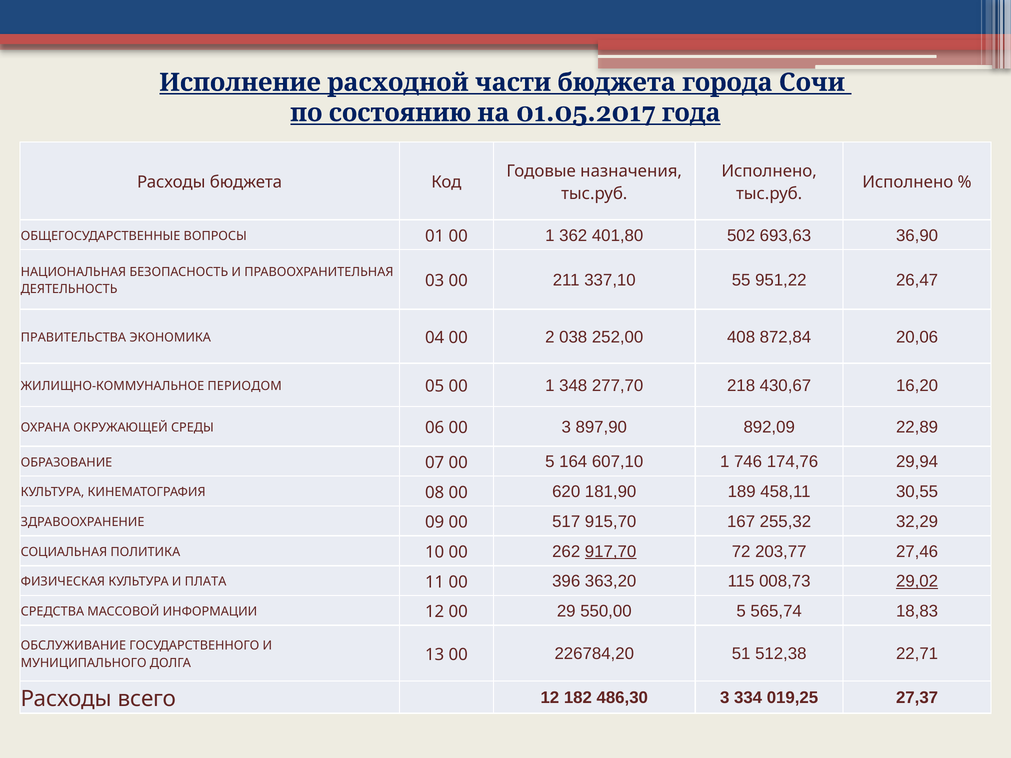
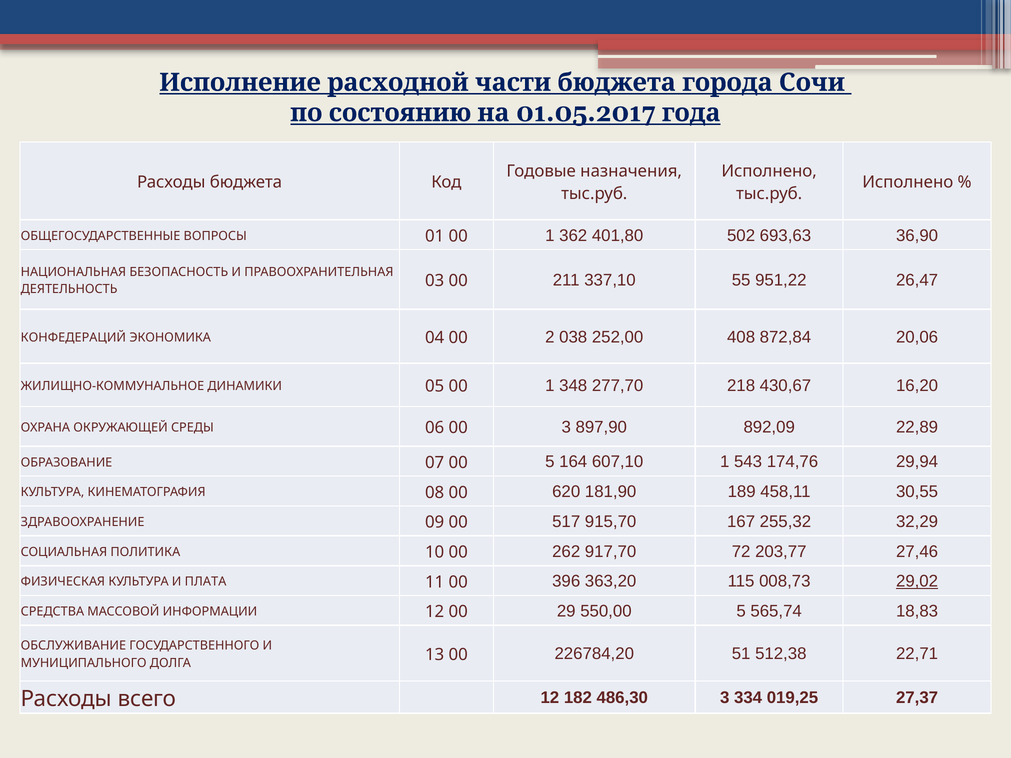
ПРАВИТЕЛЬСТВА: ПРАВИТЕЛЬСТВА -> КОНФЕДЕРАЦИЙ (73, 337)
ПЕРИОДОМ: ПЕРИОДОМ -> ДИНАМИКИ (245, 386)
746: 746 -> 543 (748, 462)
917,70 underline: present -> none (611, 552)
